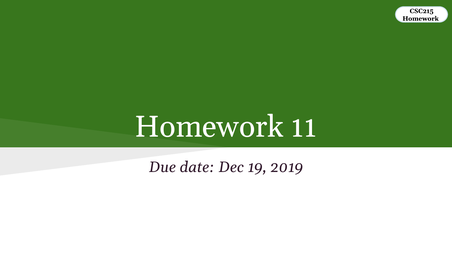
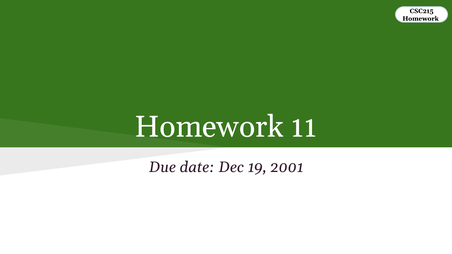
2019: 2019 -> 2001 (287, 168)
